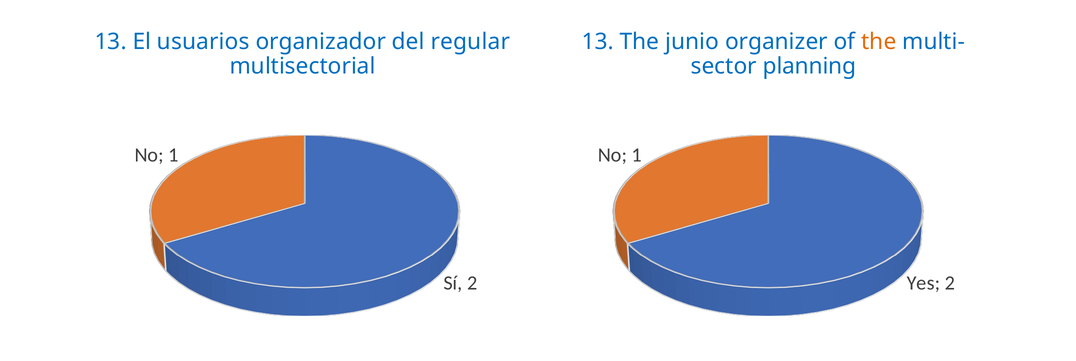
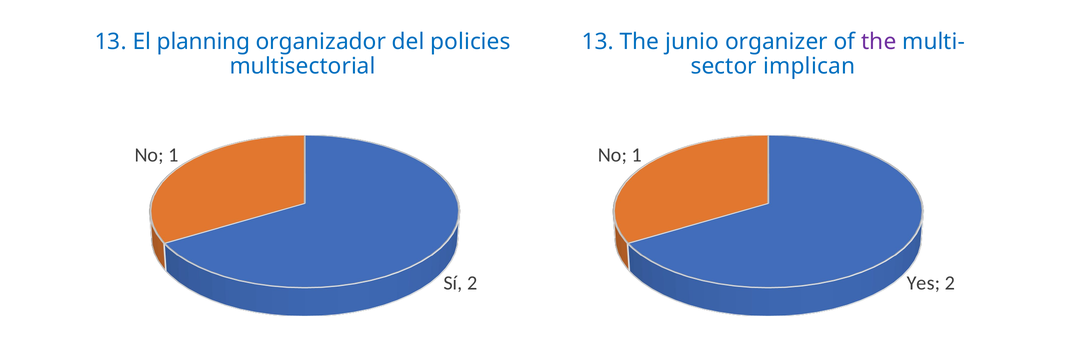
usuarios: usuarios -> planning (203, 42)
regular: regular -> policies (471, 42)
the colour: orange -> purple (879, 42)
planning: planning -> implican (809, 66)
